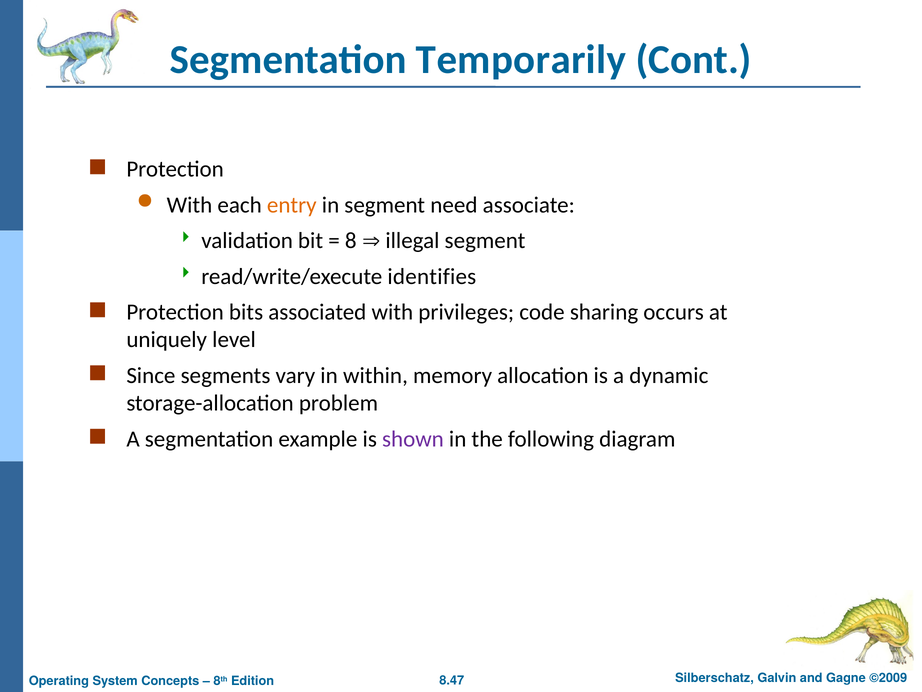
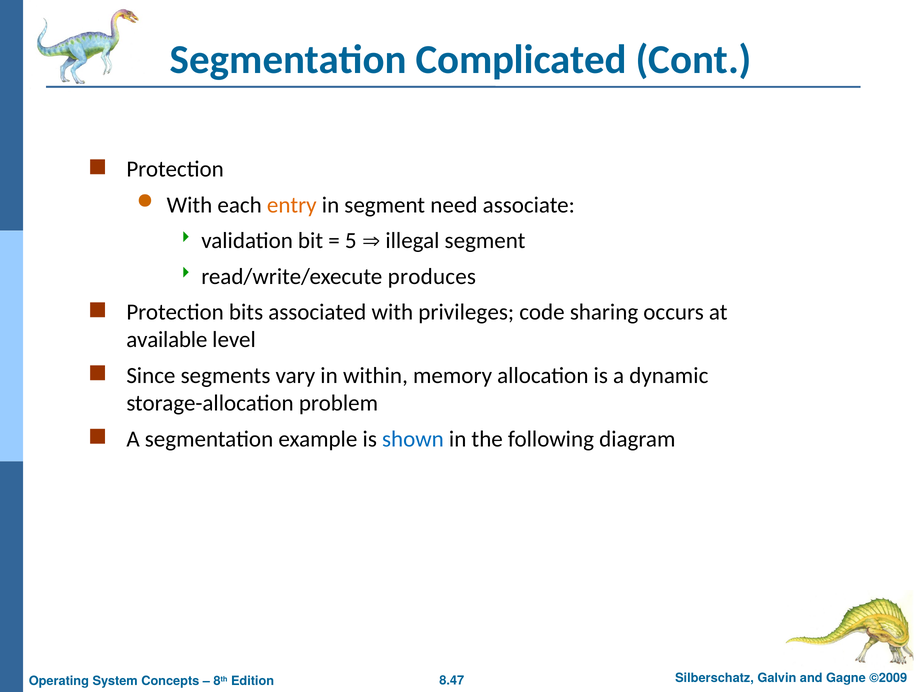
Temporarily: Temporarily -> Complicated (521, 60)
8: 8 -> 5 (351, 240)
identifies: identifies -> produces (432, 276)
uniquely: uniquely -> available (167, 340)
shown colour: purple -> blue (413, 439)
